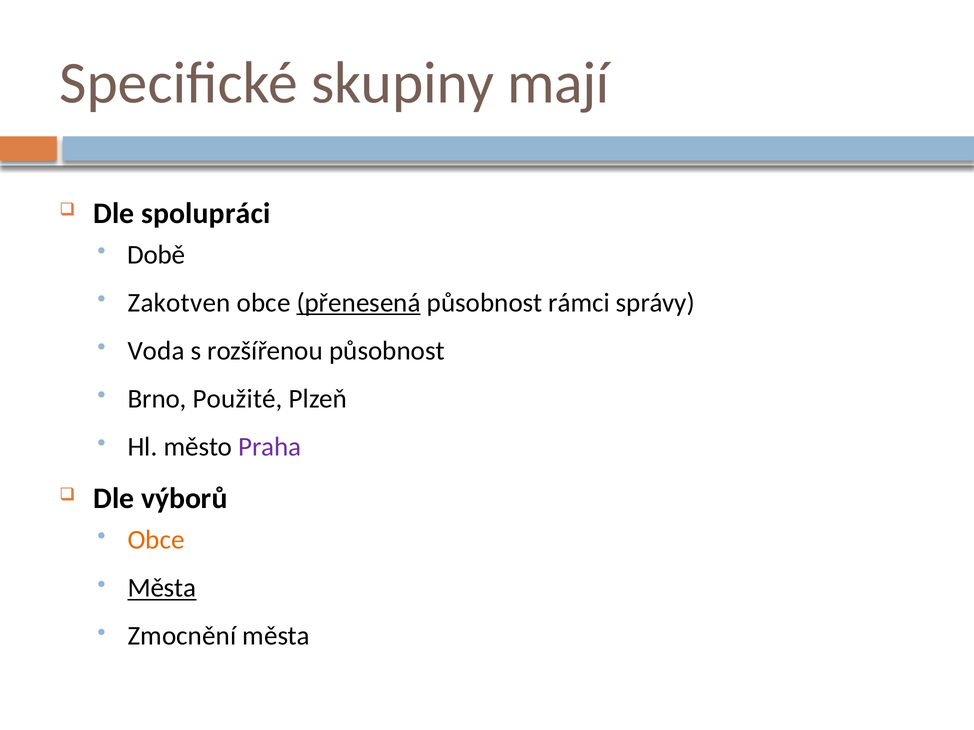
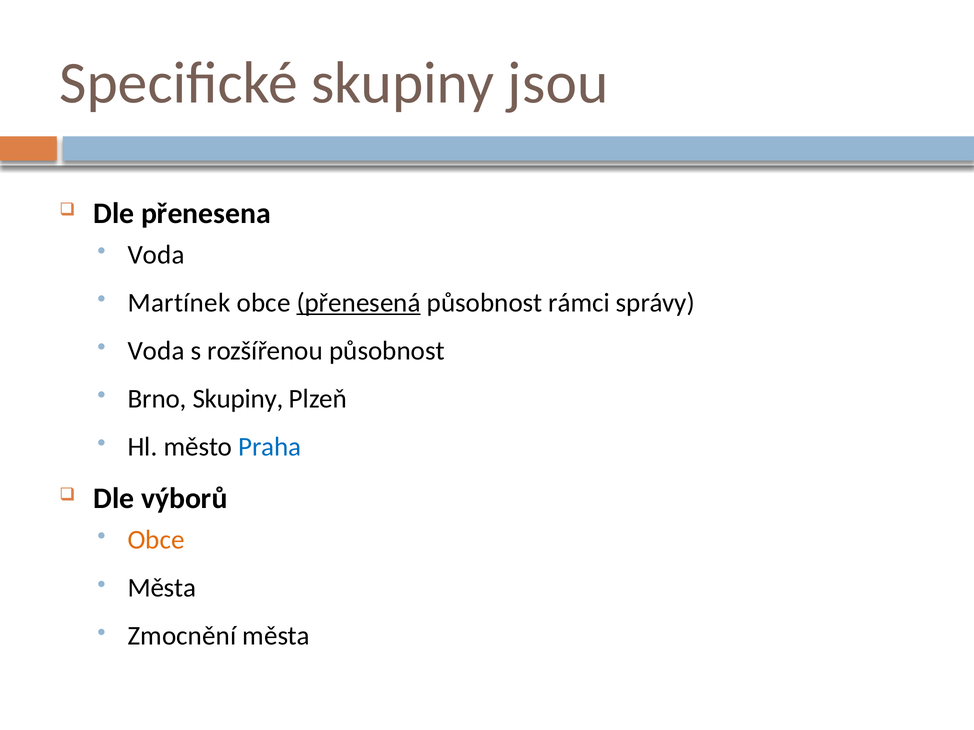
mají: mají -> jsou (558, 83)
spolupráci: spolupráci -> přenesena (206, 214)
Době: Době -> Voda (156, 255)
Zakotven: Zakotven -> Martínek (179, 303)
Brno Použité: Použité -> Skupiny (238, 399)
Praha colour: purple -> blue (270, 447)
Města underline: present -> none (162, 588)
